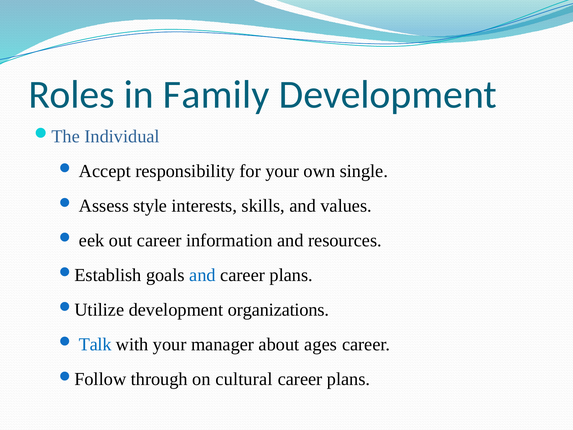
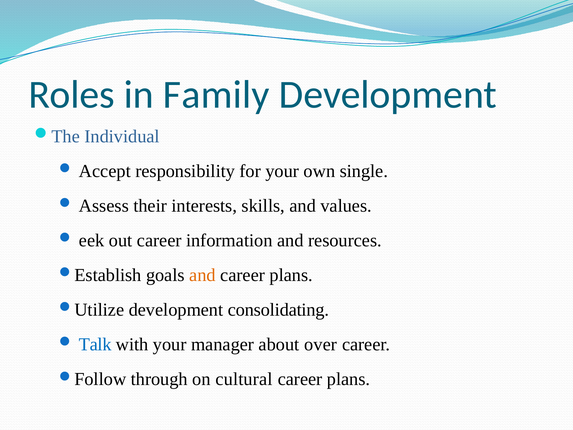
style: style -> their (150, 206)
and colour: blue -> orange (202, 275)
organizations: organizations -> consolidating (278, 310)
ages: ages -> over (321, 344)
